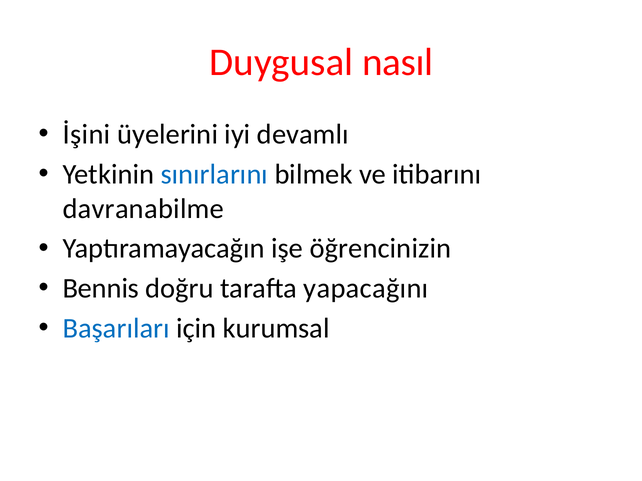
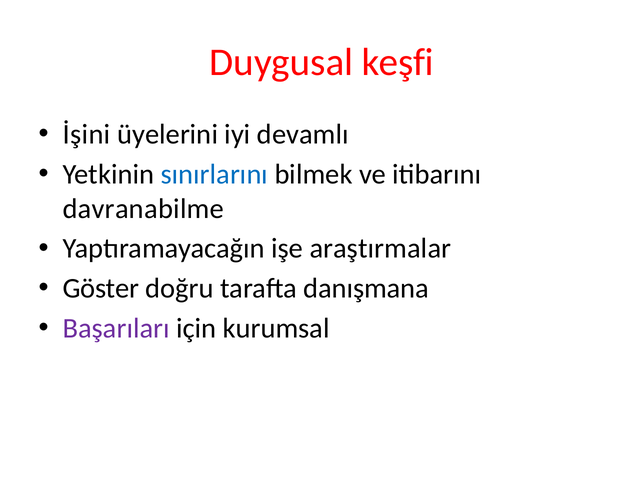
nasıl: nasıl -> keşfi (398, 62)
öğrencinizin: öğrencinizin -> araştırmalar (380, 249)
Bennis: Bennis -> Göster (101, 289)
yapacağını: yapacağını -> danışmana (366, 289)
Başarıları colour: blue -> purple (116, 329)
